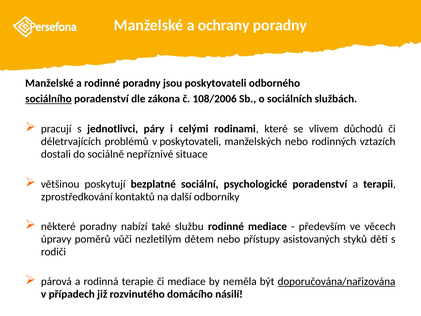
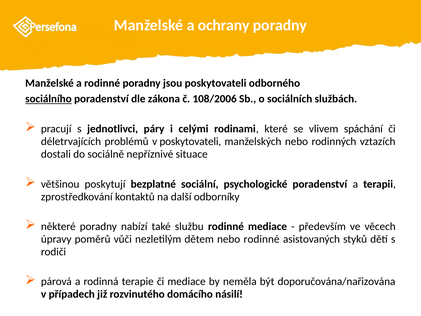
důchodů: důchodů -> spáchání (363, 129)
nebo přístupy: přístupy -> rodinné (262, 239)
doporučována/nařizována underline: present -> none (337, 281)
